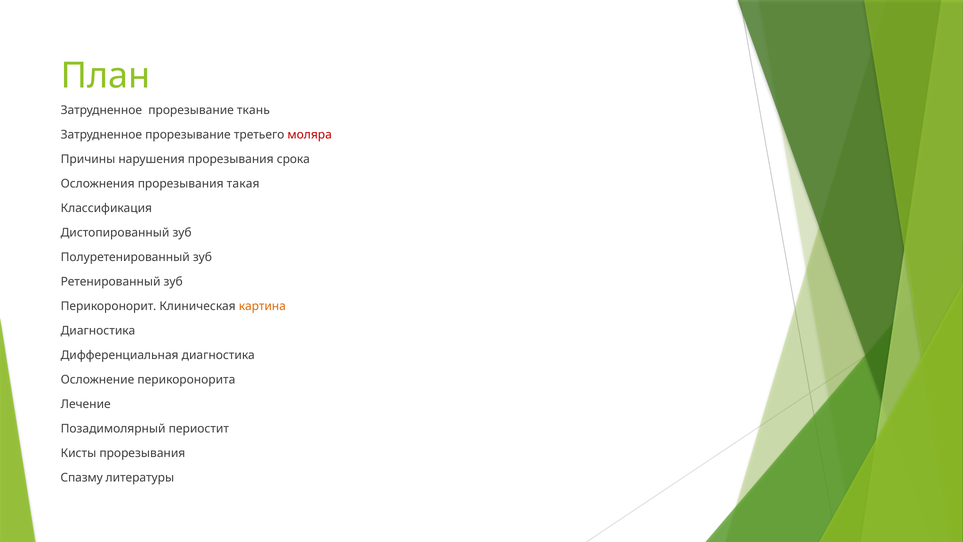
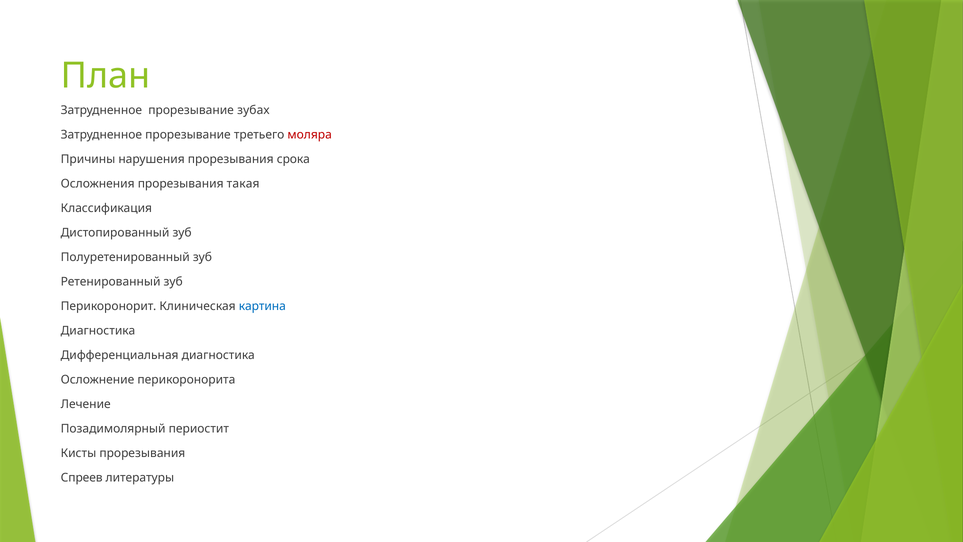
ткань: ткань -> зубах (253, 110)
картина colour: orange -> blue (262, 306)
Спазму: Спазму -> Спреев (82, 477)
